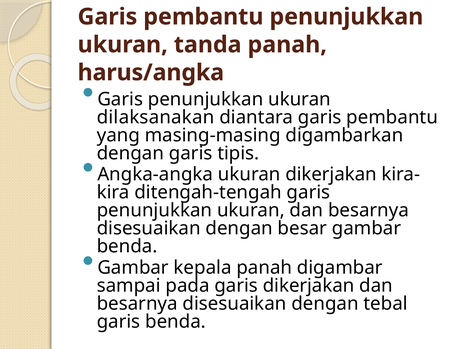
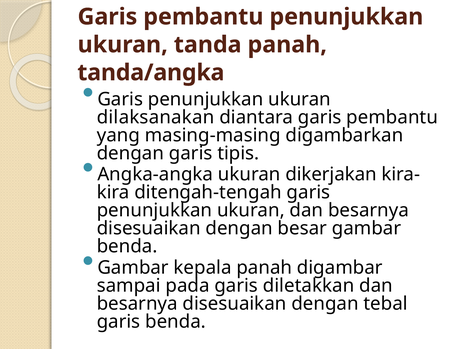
harus/angka: harus/angka -> tanda/angka (151, 73)
garis dikerjakan: dikerjakan -> diletakkan (309, 285)
